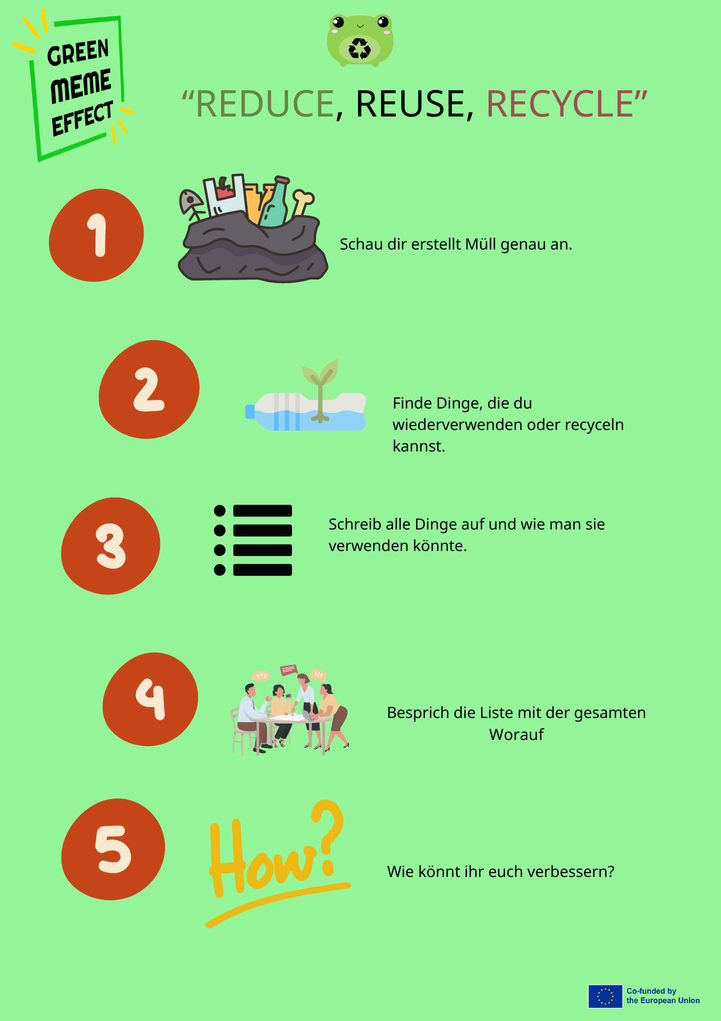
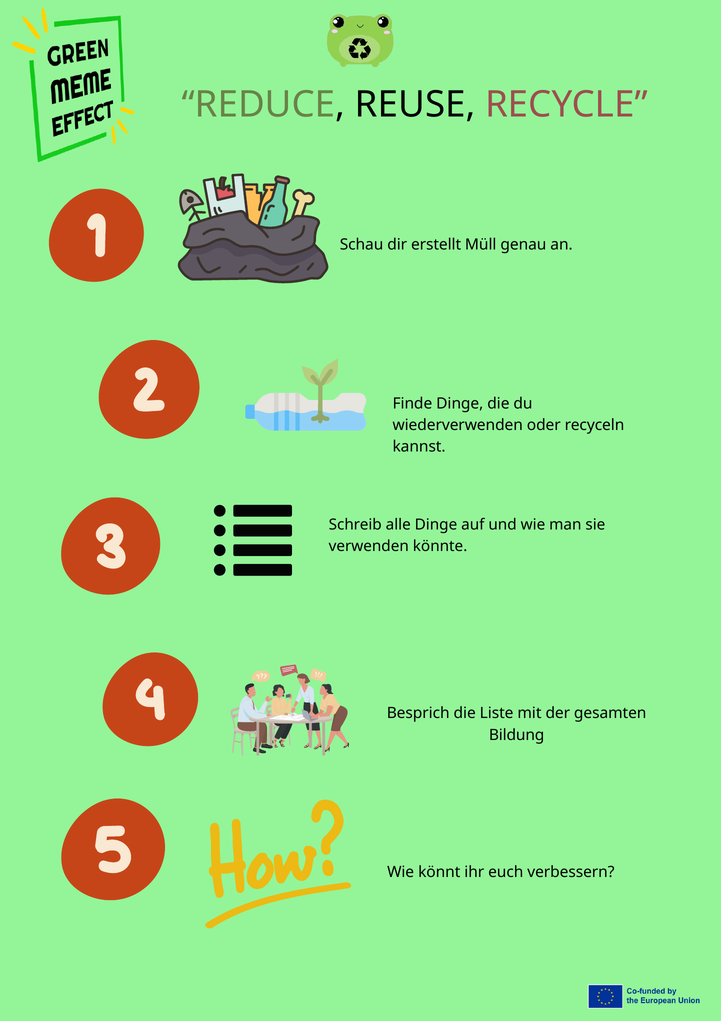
Worauf: Worauf -> Bildung (517, 734)
